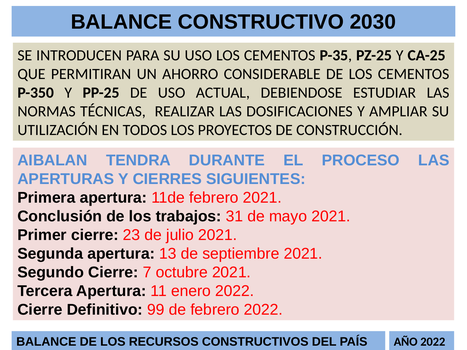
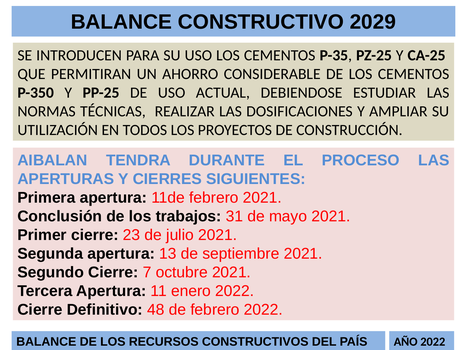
2030: 2030 -> 2029 (373, 22)
99: 99 -> 48 (156, 310)
